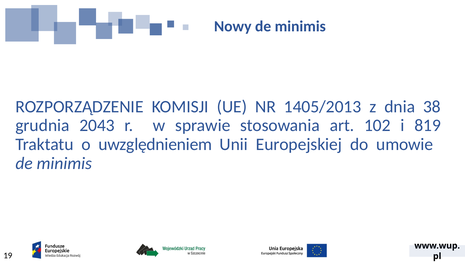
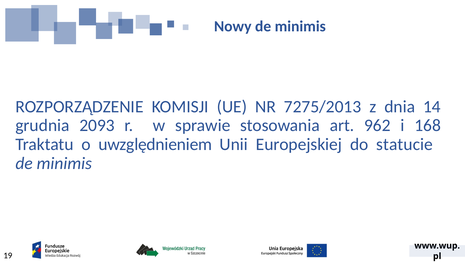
1405/2013: 1405/2013 -> 7275/2013 (323, 106)
38: 38 -> 14 (432, 106)
2043: 2043 -> 2093 (97, 125)
102: 102 -> 962 (377, 125)
819: 819 -> 168 (428, 125)
umowie: umowie -> statucie (405, 144)
